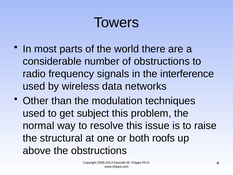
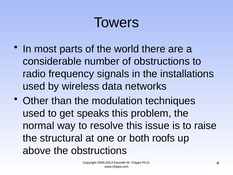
interference: interference -> installations (187, 74)
subject: subject -> speaks (93, 113)
